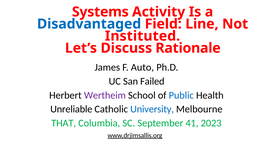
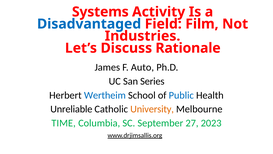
Line: Line -> Film (202, 24)
Instituted: Instituted -> Industries (143, 36)
Failed: Failed -> Series (152, 81)
Wertheim colour: purple -> blue (105, 95)
University colour: blue -> orange (152, 109)
THAT: THAT -> TIME (64, 123)
41: 41 -> 27 (192, 123)
